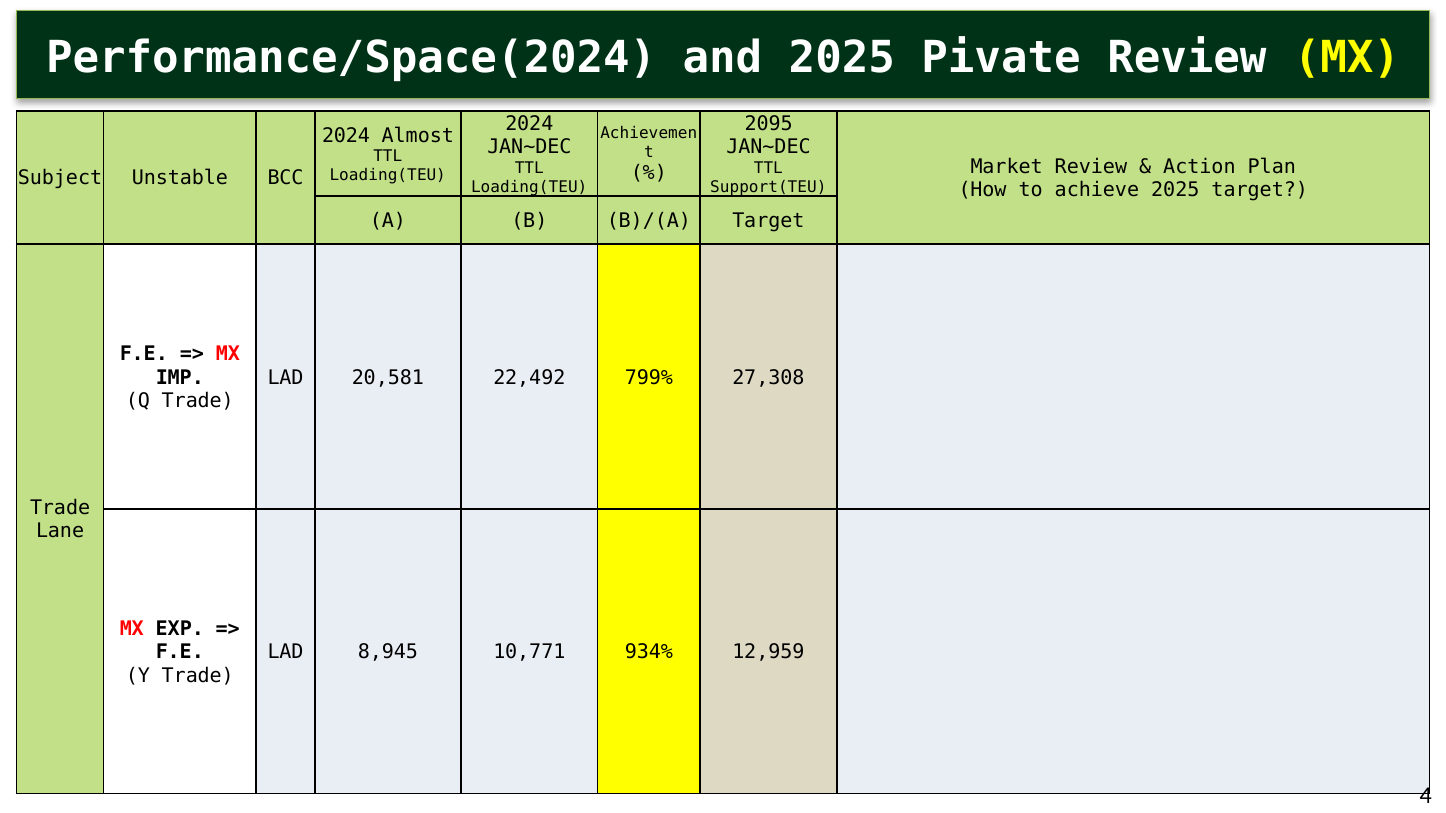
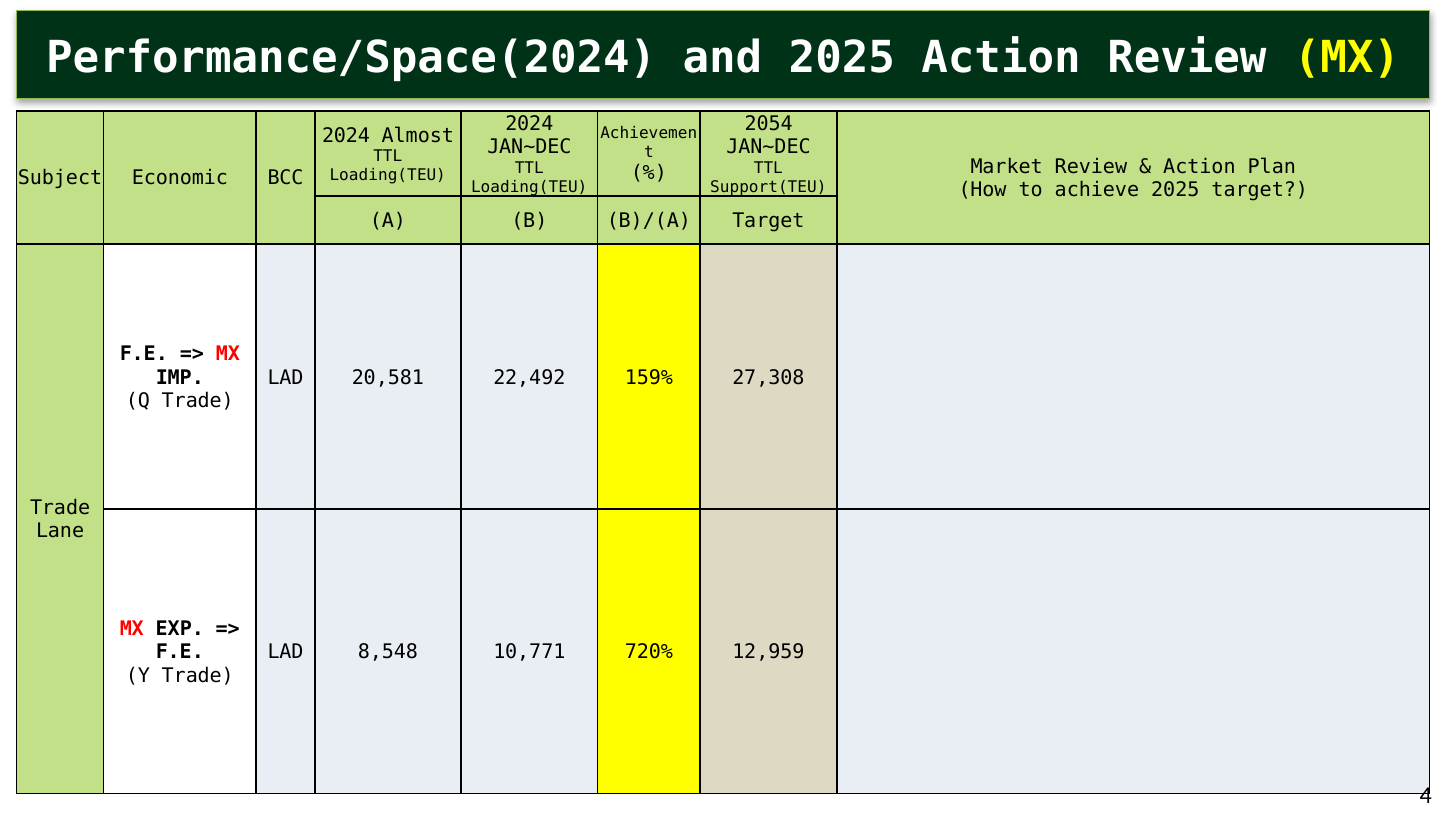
2025 Pivate: Pivate -> Action (1001, 57)
2095: 2095 -> 2054 (769, 124)
Unstable: Unstable -> Economic (180, 178)
799%: 799% -> 159% (649, 378)
8,945: 8,945 -> 8,548 (388, 652)
934%: 934% -> 720% (649, 652)
